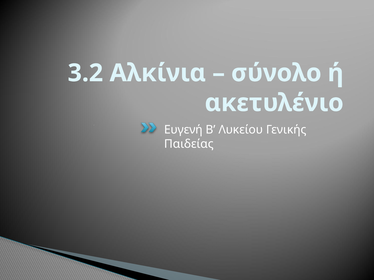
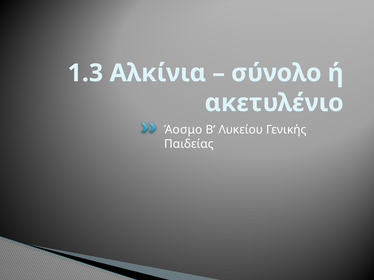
3.2: 3.2 -> 1.3 (85, 73)
Ευγενή: Ευγενή -> Άοσμο (183, 130)
